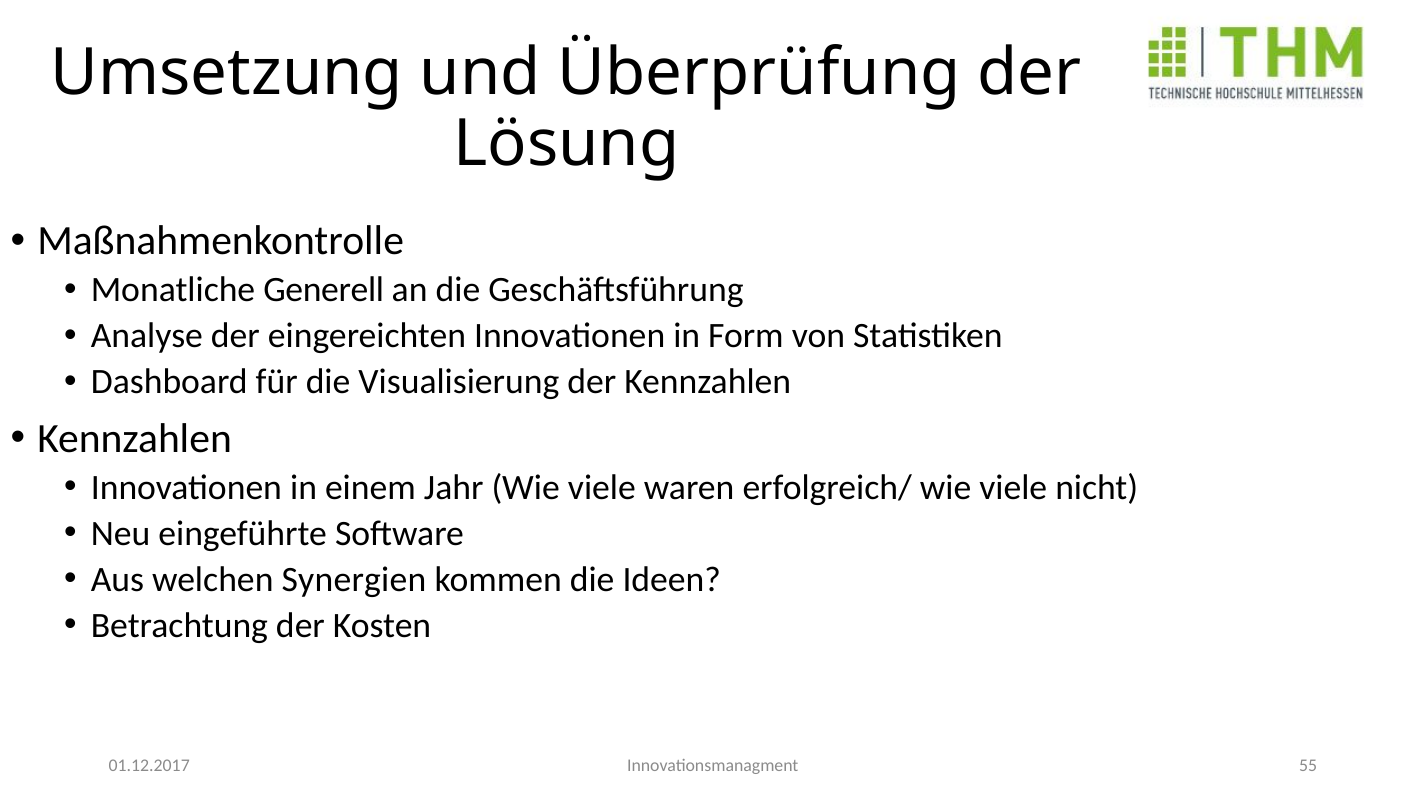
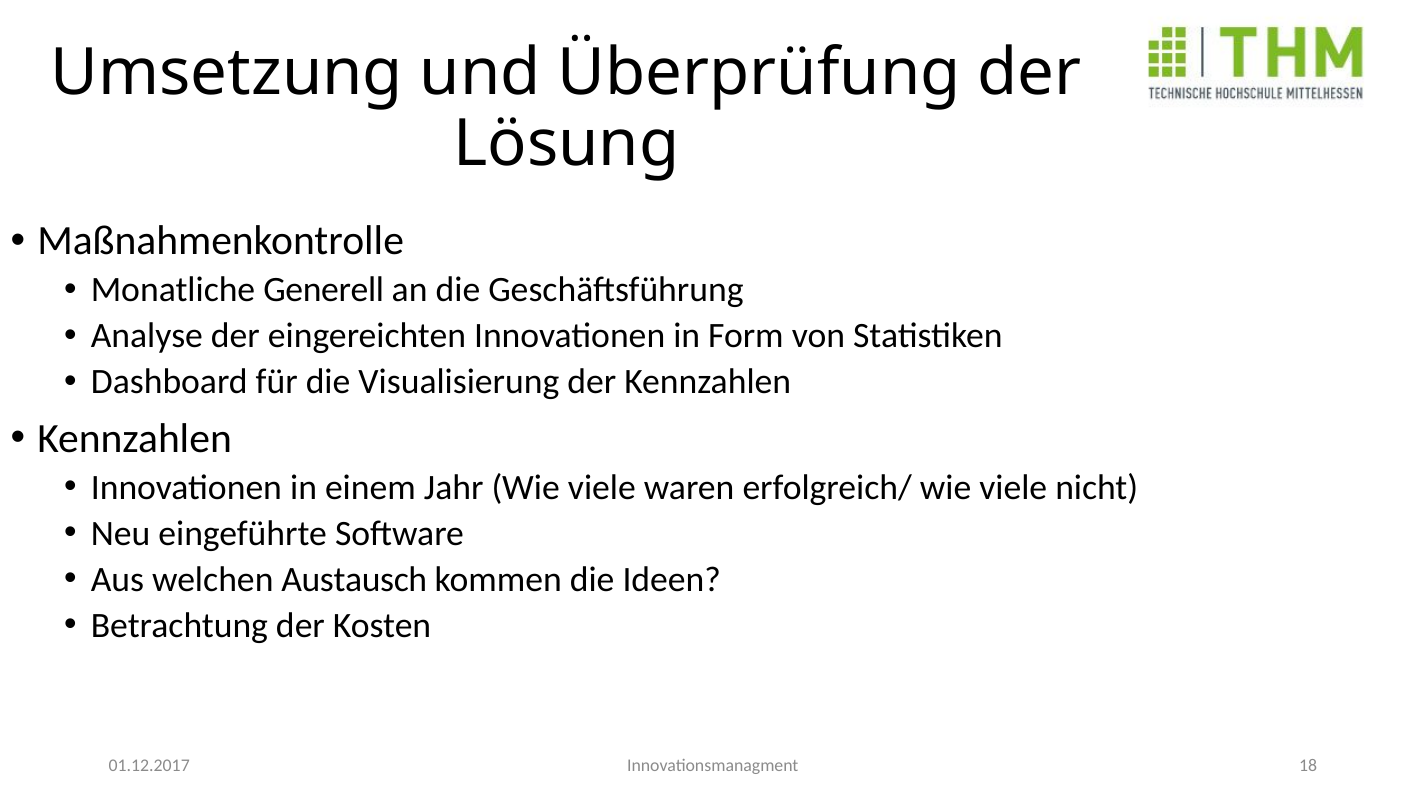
Synergien: Synergien -> Austausch (354, 580)
55: 55 -> 18 (1308, 766)
